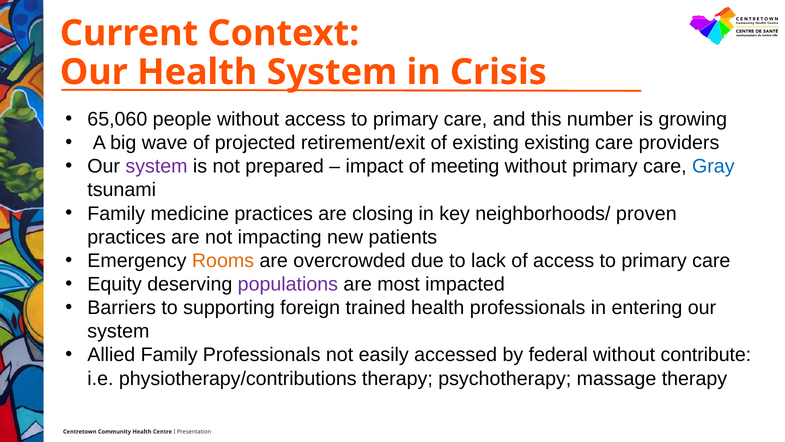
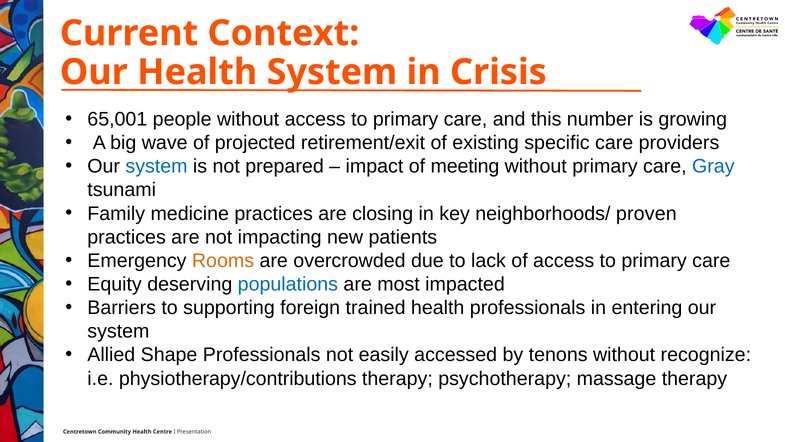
65,060: 65,060 -> 65,001 (117, 119)
existing existing: existing -> specific (557, 143)
system colour: purple -> blue (157, 166)
populations colour: purple -> blue (288, 284)
Allied Family: Family -> Shape (169, 355)
federal: federal -> tenons (558, 355)
contribute: contribute -> recognize (706, 355)
